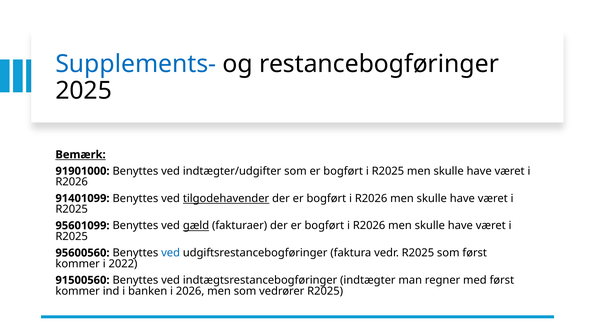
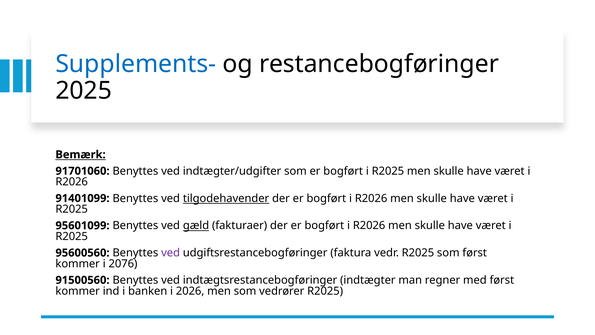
91901000: 91901000 -> 91701060 (83, 171)
ved colour: blue -> purple (171, 253)
2022: 2022 -> 2076 (123, 263)
